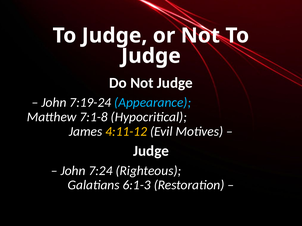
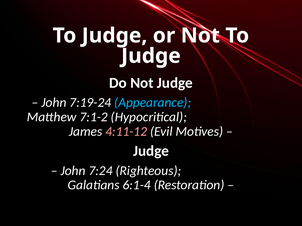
7:1-8: 7:1-8 -> 7:1-2 (94, 117)
4:11-12 colour: yellow -> pink (126, 132)
6:1-3: 6:1-3 -> 6:1-4 (137, 185)
